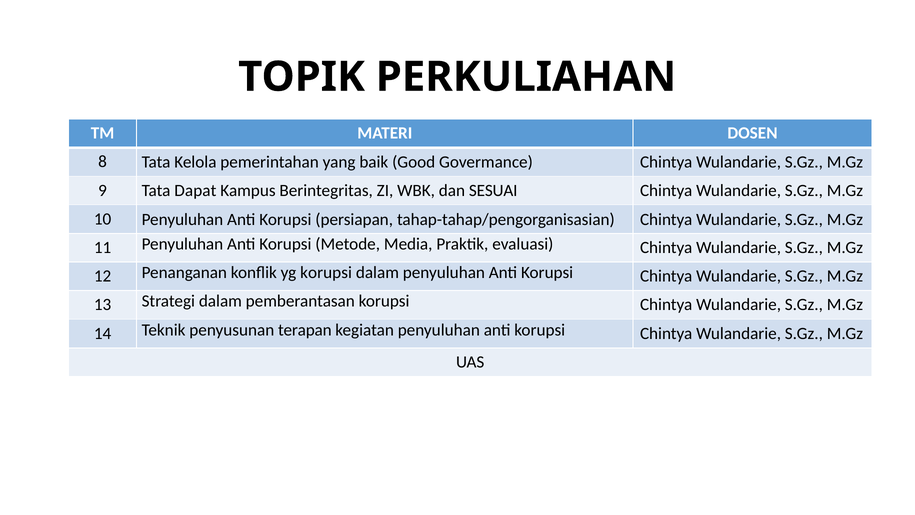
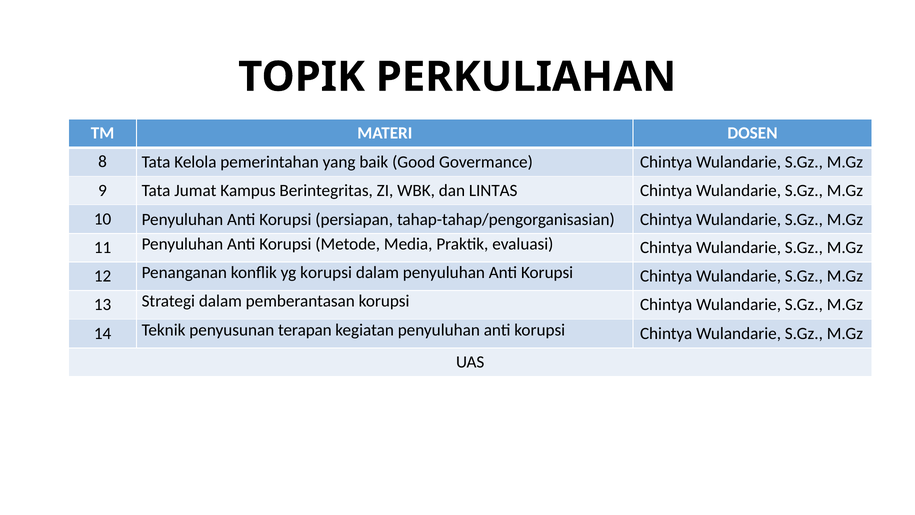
Dapat: Dapat -> Jumat (195, 191)
SESUAI: SESUAI -> LINTAS (493, 191)
